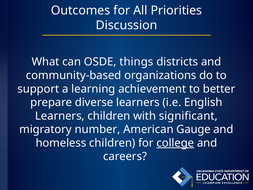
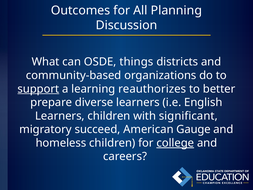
Priorities: Priorities -> Planning (176, 10)
support underline: none -> present (38, 89)
achievement: achievement -> reauthorizes (152, 89)
number: number -> succeed (97, 129)
